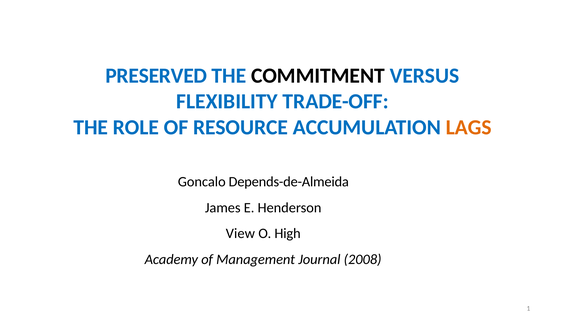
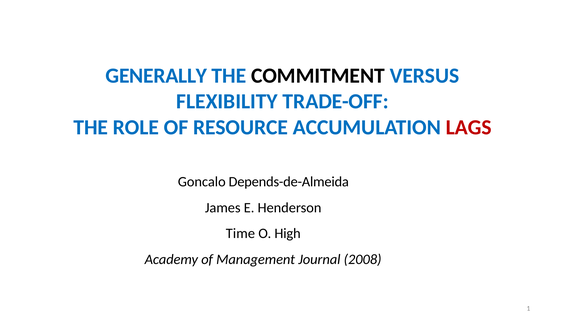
PRESERVED: PRESERVED -> GENERALLY (156, 76)
LAGS colour: orange -> red (469, 127)
View: View -> Time (240, 233)
